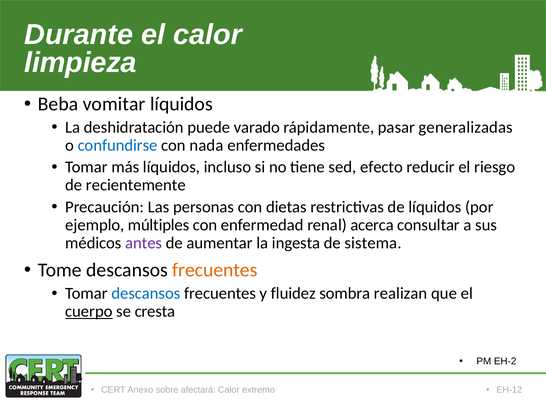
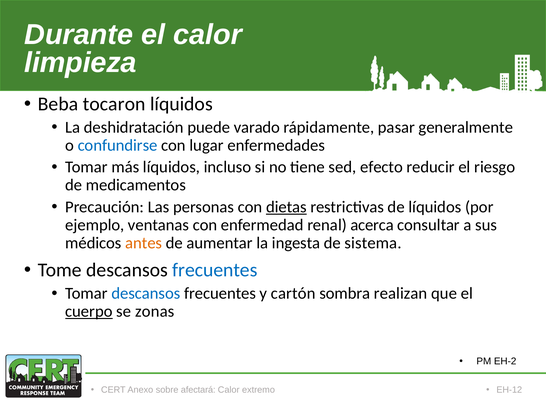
vomitar: vomitar -> tocaron (114, 104)
generalizadas: generalizadas -> generalmente (466, 128)
nada: nada -> lugar (207, 146)
recientemente: recientemente -> medicamentos (136, 185)
dietas underline: none -> present (286, 207)
múltiples: múltiples -> ventanas (159, 225)
antes colour: purple -> orange (144, 243)
frecuentes colour: orange -> blue (215, 270)
fluidez: fluidez -> cartón (293, 294)
cresta: cresta -> zonas (155, 312)
